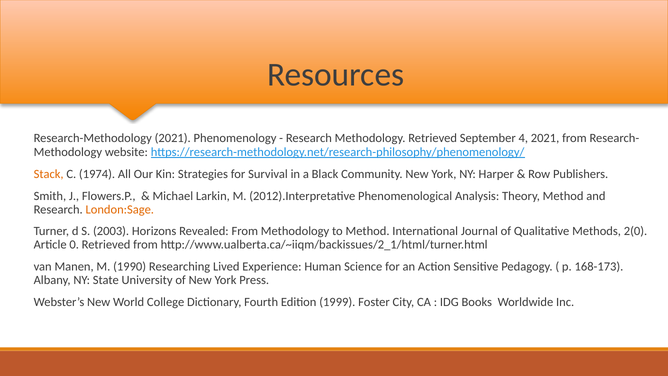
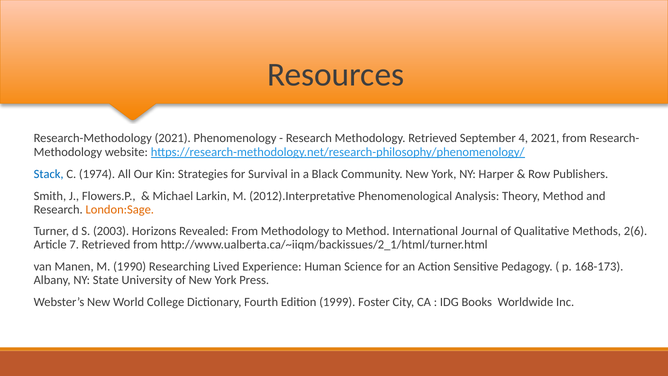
Stack colour: orange -> blue (49, 174)
2(0: 2(0 -> 2(6 (636, 231)
0: 0 -> 7 (74, 245)
